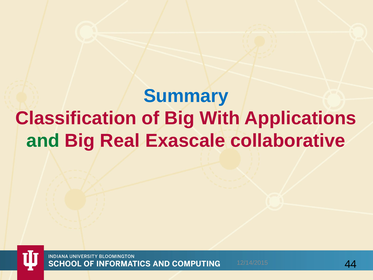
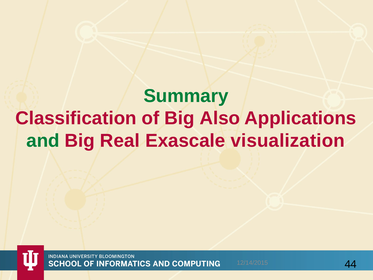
Summary colour: blue -> green (186, 96)
With: With -> Also (220, 118)
collaborative: collaborative -> visualization (288, 141)
